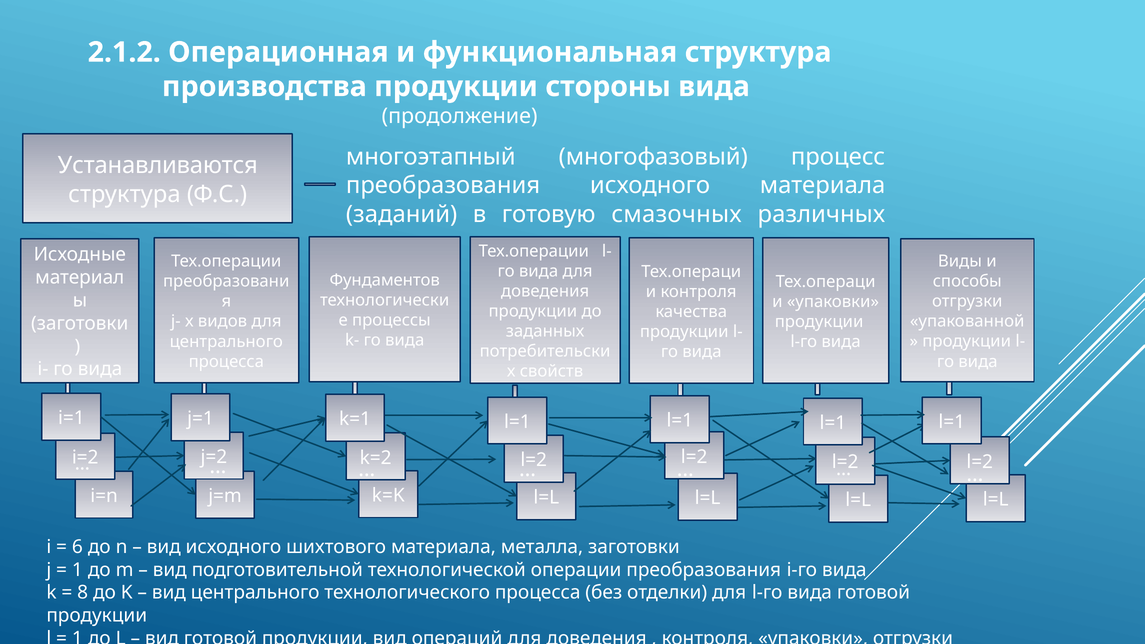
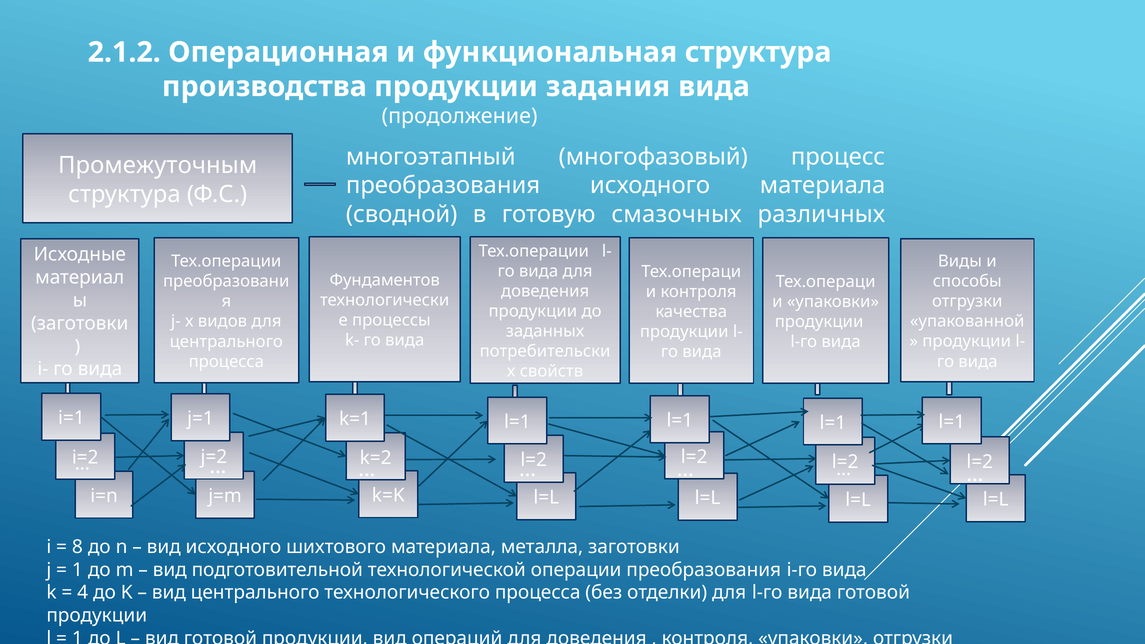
стороны: стороны -> задания (608, 87)
Устанавливаются: Устанавливаются -> Промежуточным (158, 166)
заданий: заданий -> сводной (402, 214)
6: 6 -> 8 (77, 547)
8: 8 -> 4 (83, 593)
